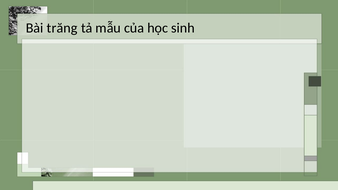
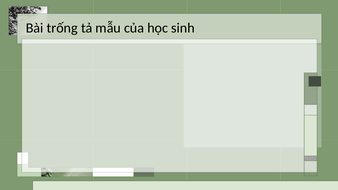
trăng: trăng -> trống (62, 28)
